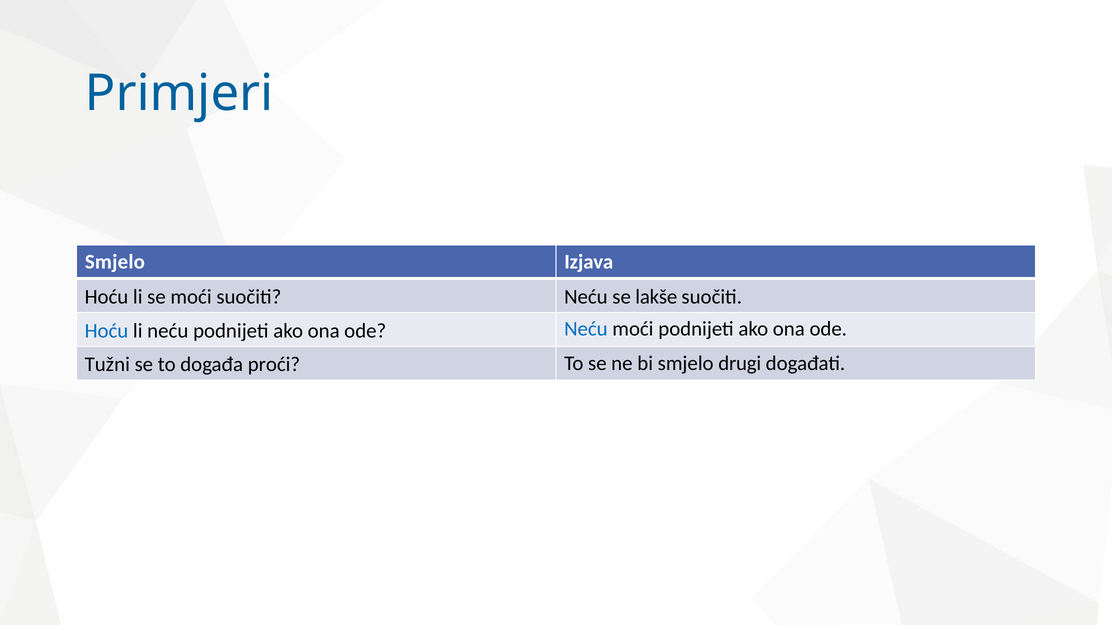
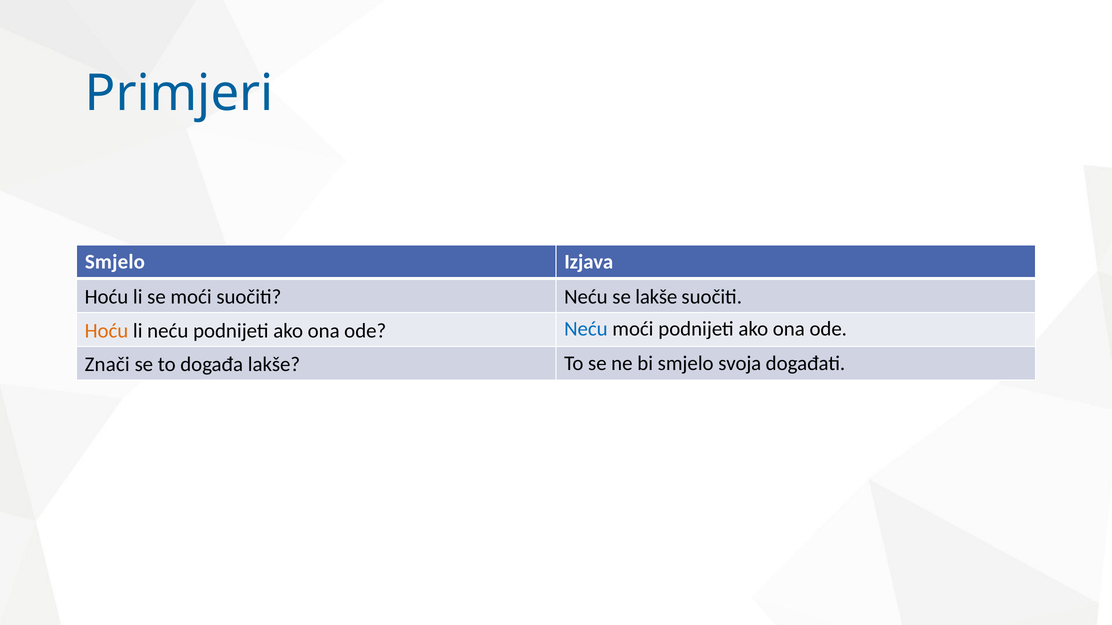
Hoću colour: blue -> orange (106, 331)
Tužni: Tužni -> Znači (107, 365)
događa proći: proći -> lakše (274, 365)
drugi: drugi -> svoja (740, 364)
